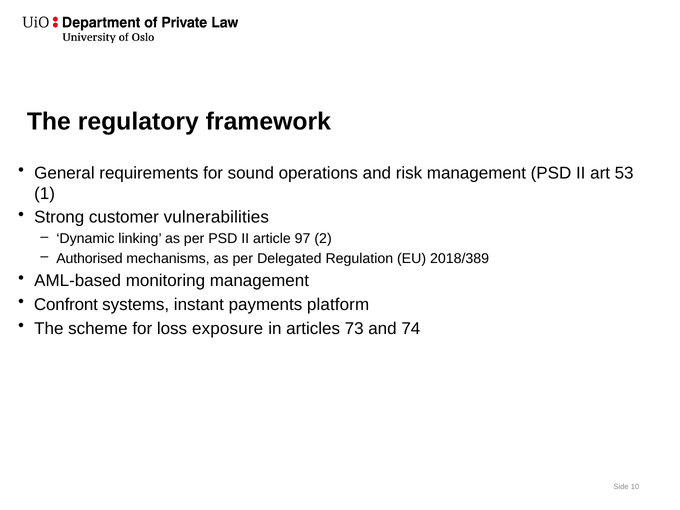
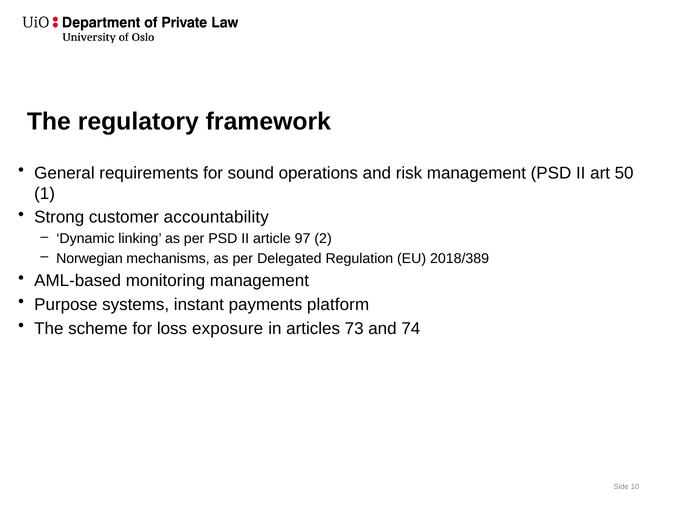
53: 53 -> 50 (624, 173)
vulnerabilities: vulnerabilities -> accountability (216, 217)
Authorised: Authorised -> Norwegian (90, 259)
Confront: Confront -> Purpose (66, 305)
